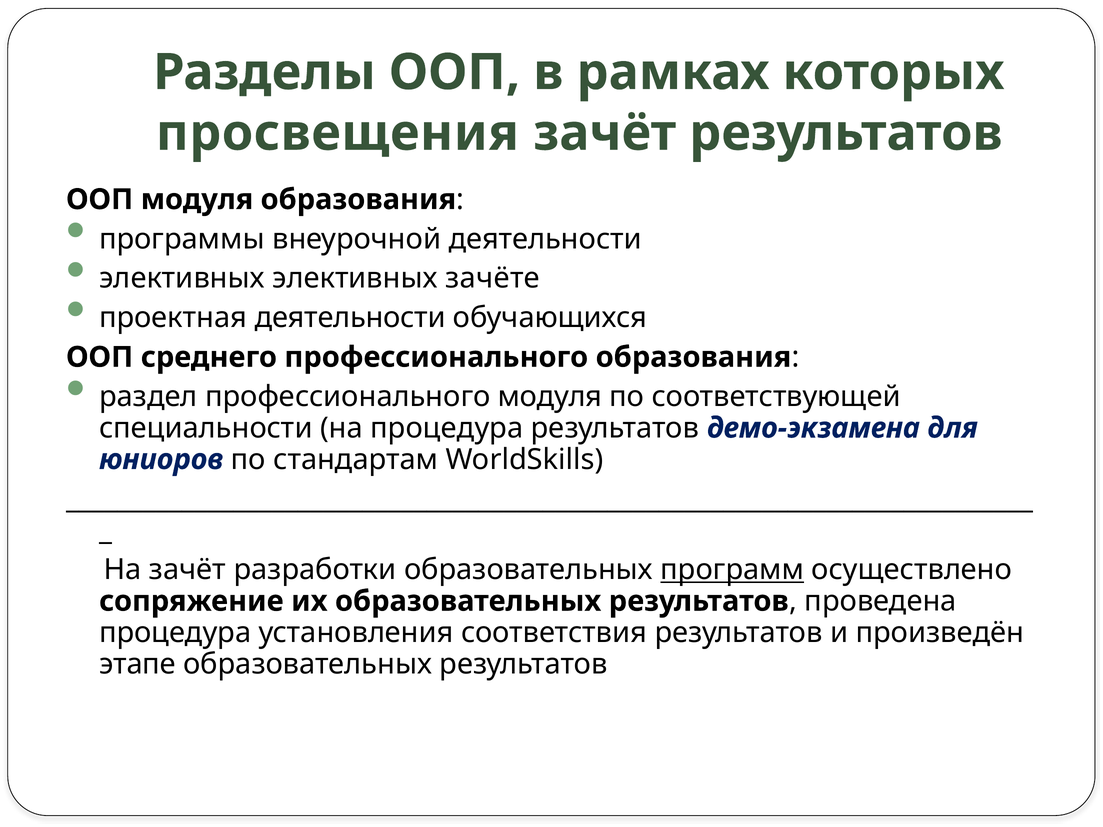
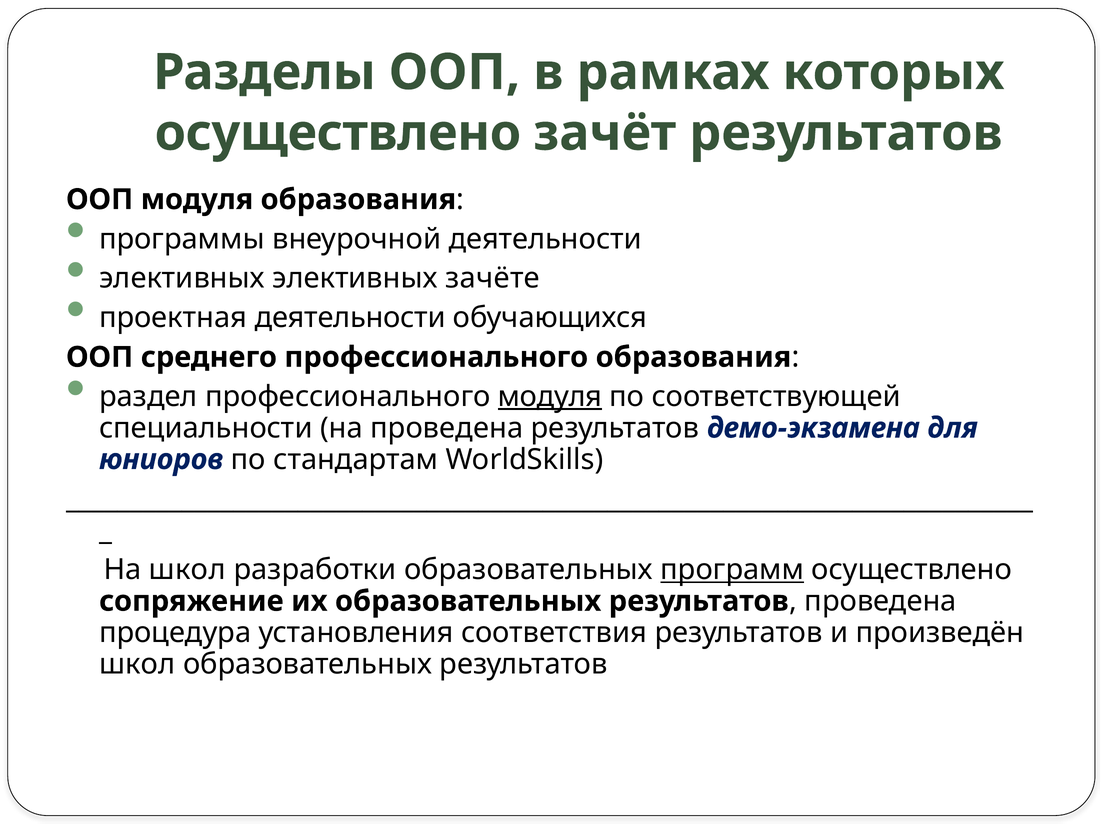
просвещения: просвещения -> осуществлено (338, 133)
модуля underline: none -> present (550, 397)
на процедура: процедура -> проведена (447, 428)
На зачёт: зачёт -> школ (187, 570)
этапе: этапе -> школ (137, 664)
